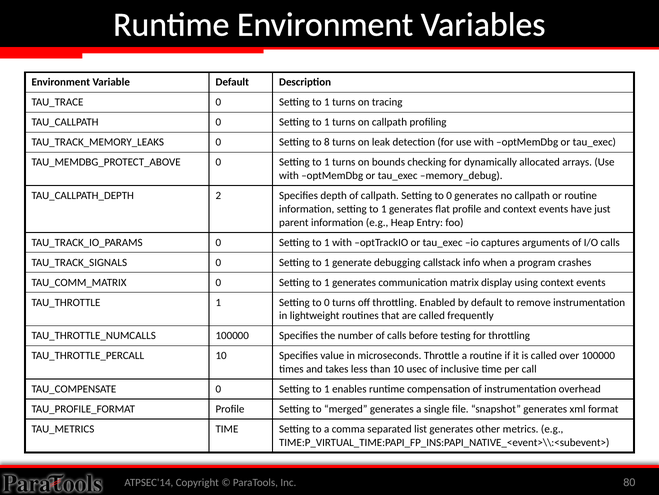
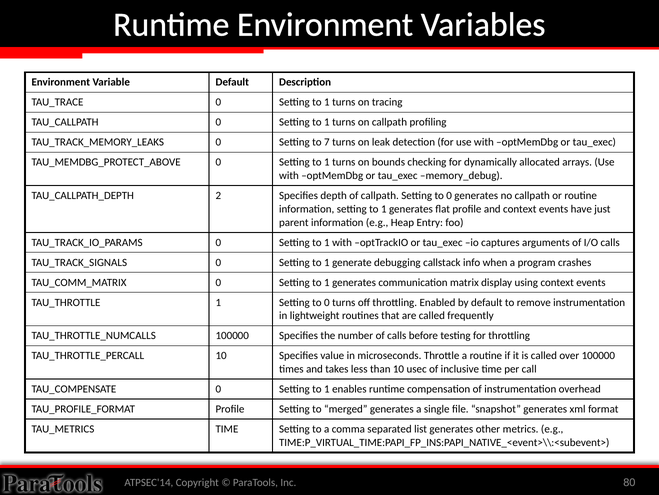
8: 8 -> 7 (327, 142)
